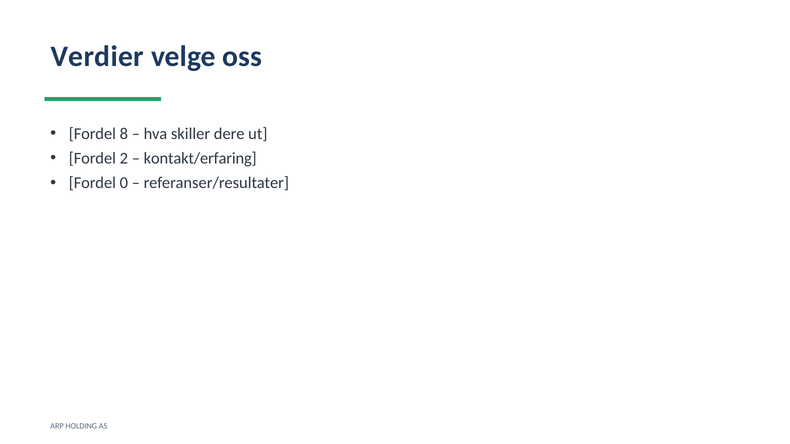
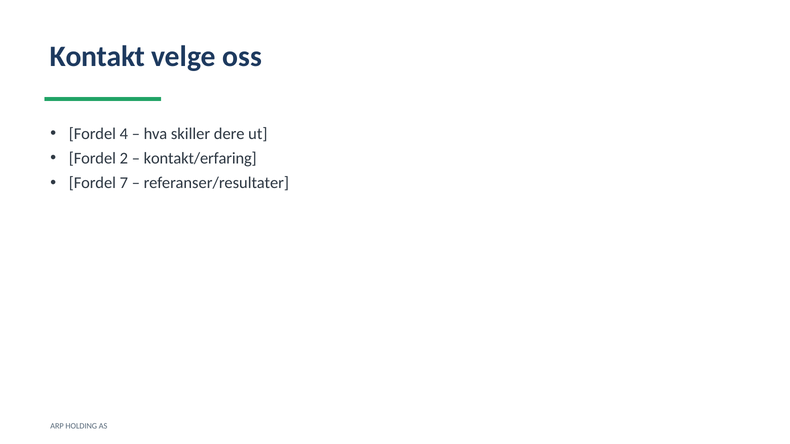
Verdier: Verdier -> Kontakt (97, 56)
8: 8 -> 4 (124, 134)
0: 0 -> 7 (124, 183)
